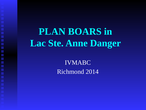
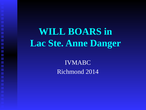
PLAN: PLAN -> WILL (52, 31)
